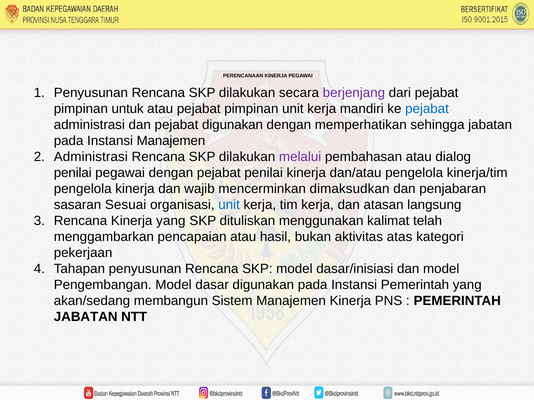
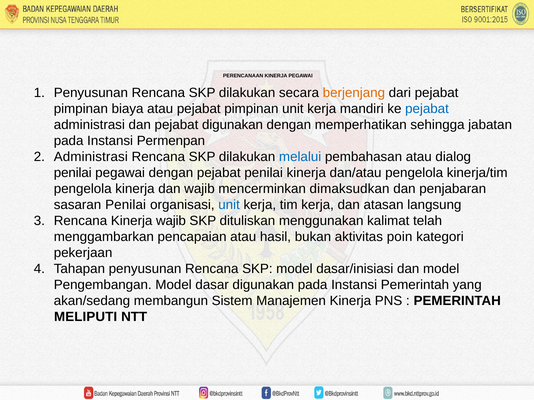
berjenjang colour: purple -> orange (354, 93)
untuk: untuk -> biaya (128, 109)
Instansi Manajemen: Manajemen -> Permenpan (171, 141)
melalui colour: purple -> blue (300, 157)
sasaran Sesuai: Sesuai -> Penilai (126, 205)
Kinerja yang: yang -> wajib (171, 221)
atas: atas -> poin (400, 237)
JABATAN: JABATAN -> MELIPUTI (86, 317)
